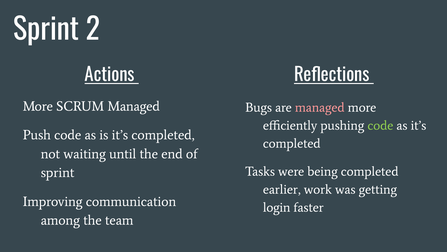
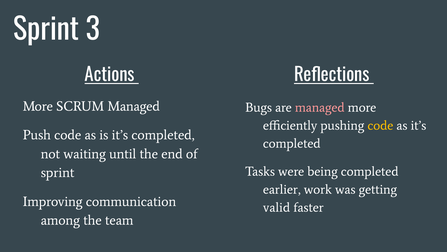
2: 2 -> 3 (93, 30)
code colour: light green -> yellow (380, 125)
login: login -> valid (277, 207)
